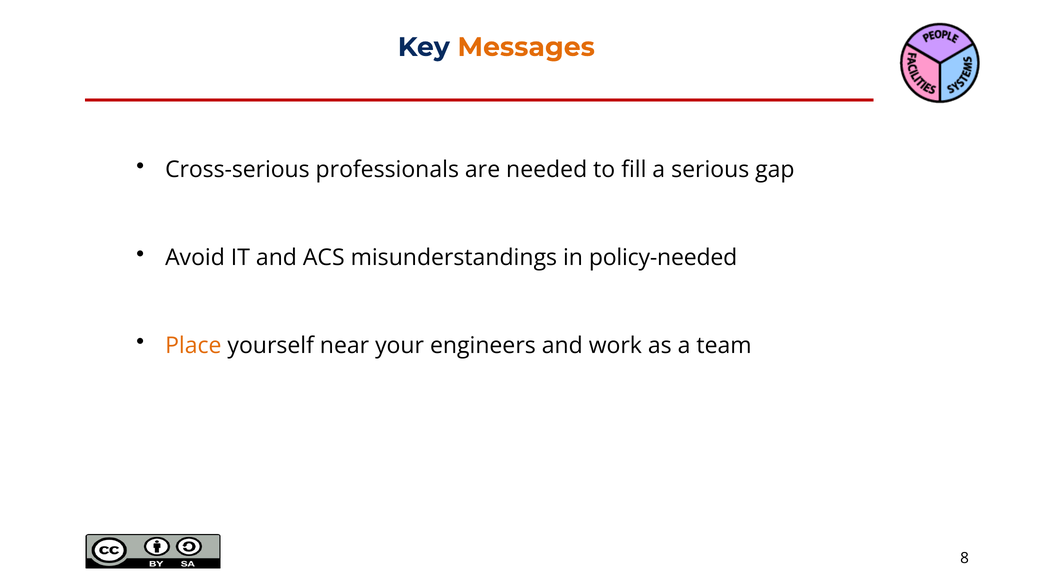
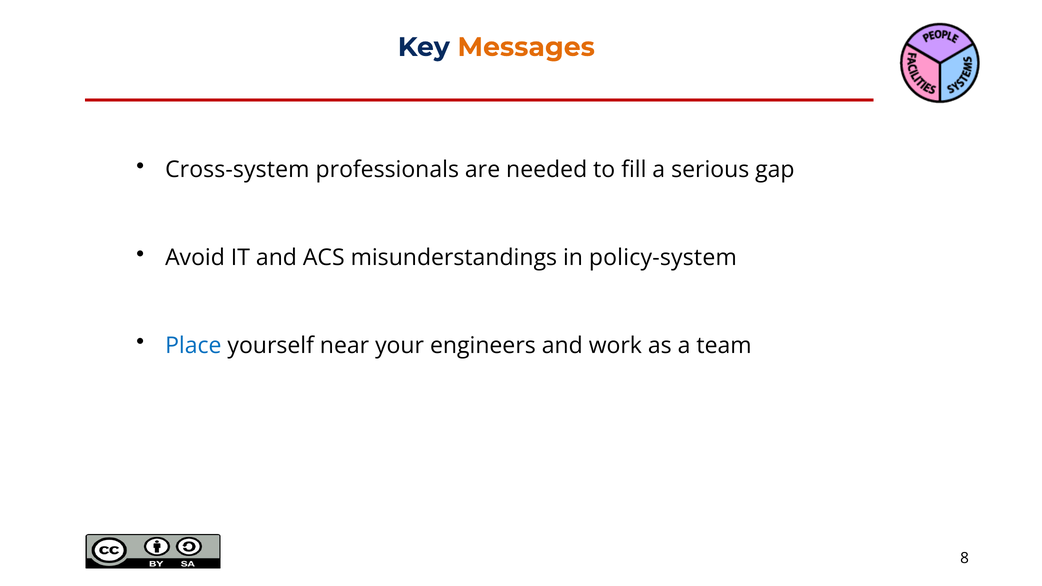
Cross-serious: Cross-serious -> Cross-system (237, 170)
policy-needed: policy-needed -> policy-system (663, 258)
Place colour: orange -> blue (193, 346)
